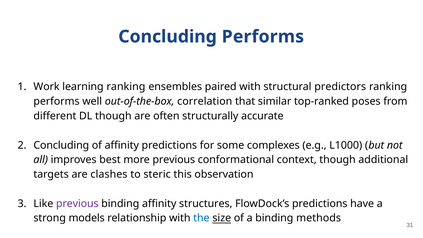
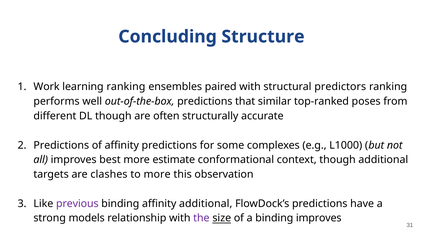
Concluding Performs: Performs -> Structure (263, 37)
out-of-the-box correlation: correlation -> predictions (205, 101)
Concluding: Concluding -> Predictions (61, 145)
more previous: previous -> estimate (174, 160)
to steric: steric -> more (157, 174)
affinity structures: structures -> additional (206, 203)
the colour: blue -> purple (201, 218)
binding methods: methods -> improves (319, 218)
